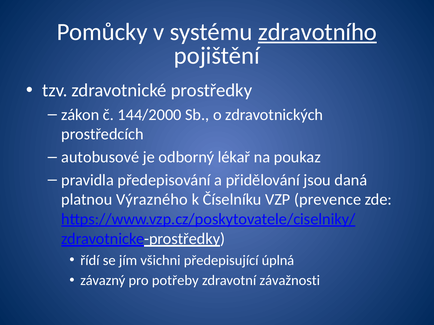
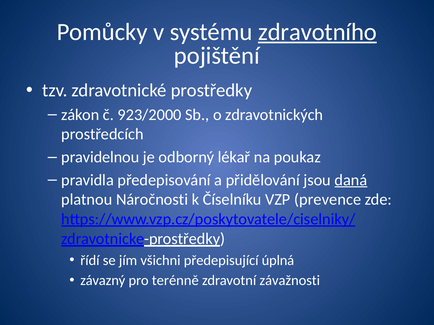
144/2000: 144/2000 -> 923/2000 (150, 115)
autobusové: autobusové -> pravidelnou (100, 157)
daná underline: none -> present (351, 180)
Výrazného: Výrazného -> Náročnosti (152, 200)
potřeby: potřeby -> terénně (175, 281)
